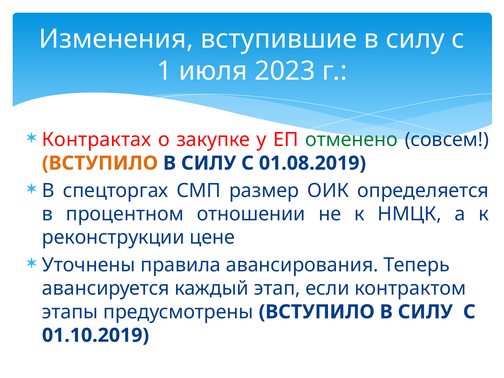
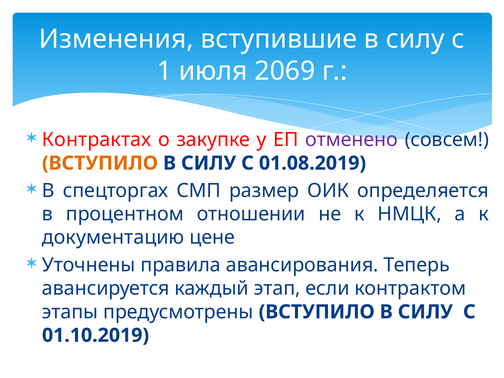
2023: 2023 -> 2069 (285, 71)
отменено colour: green -> purple (351, 140)
реконструкции: реконструкции -> документацию (113, 238)
